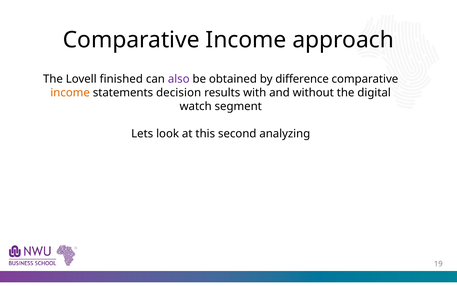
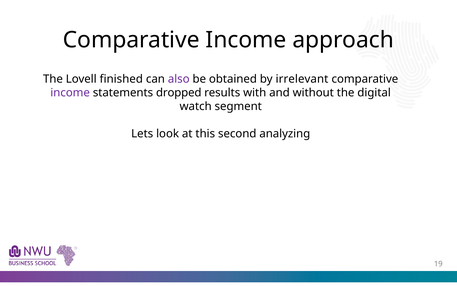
difference: difference -> irrelevant (302, 79)
income colour: orange -> purple (70, 93)
decision: decision -> dropped (179, 93)
